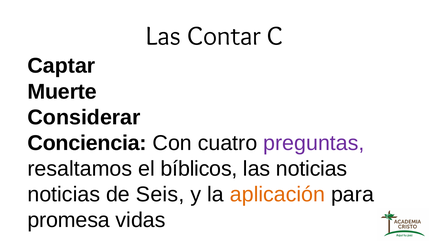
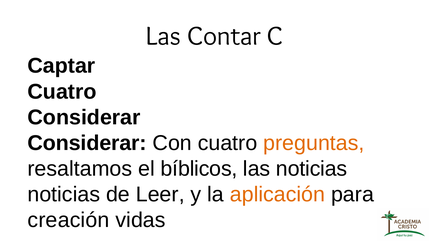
Muerte: Muerte -> Cuatro (62, 92)
Conciencia: Conciencia -> Considerar (87, 143)
preguntas colour: purple -> orange (314, 143)
Seis: Seis -> Leer (160, 195)
promesa: promesa -> creación (68, 220)
